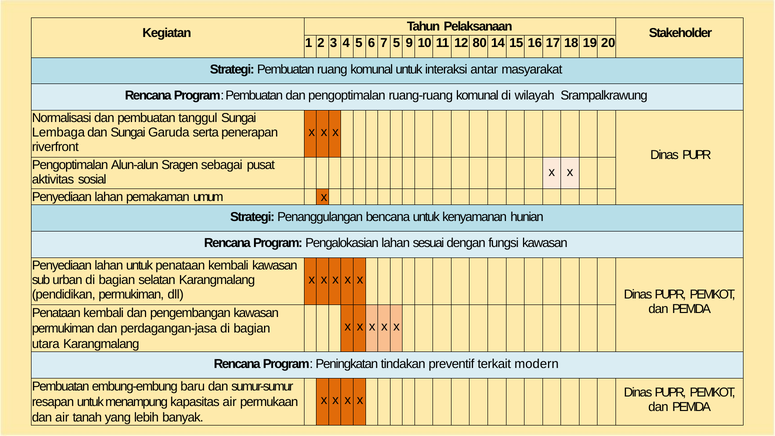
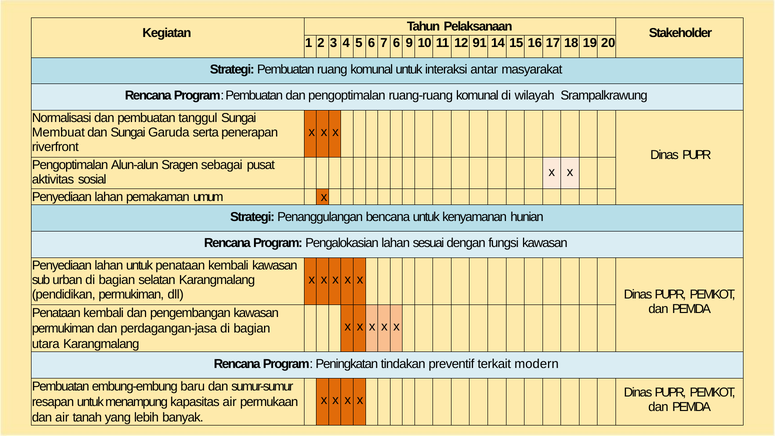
7 5: 5 -> 6 (397, 43)
80: 80 -> 91 (480, 43)
Lembaga: Lembaga -> Membuat (58, 132)
